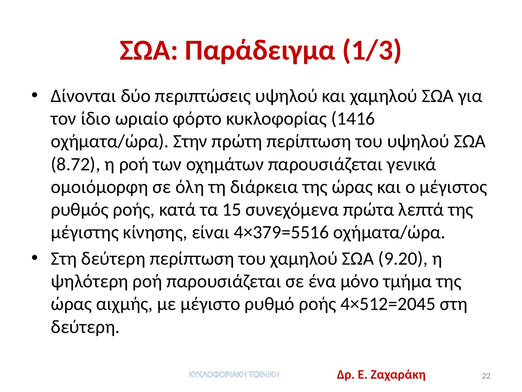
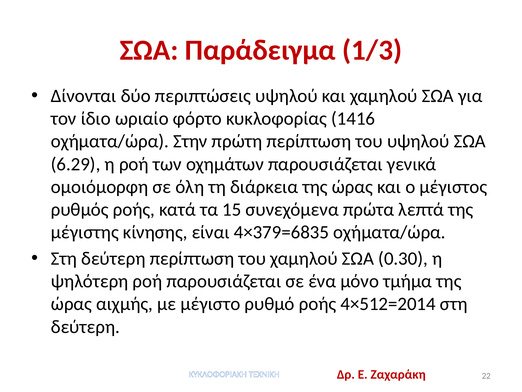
8.72: 8.72 -> 6.29 (76, 164)
4×379=5516: 4×379=5516 -> 4×379=6835 (281, 232)
9.20: 9.20 -> 0.30 (403, 258)
4×512=2045: 4×512=2045 -> 4×512=2014 (388, 304)
